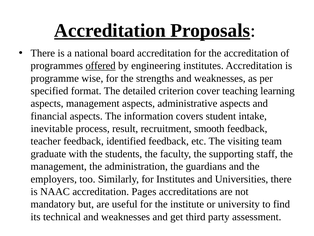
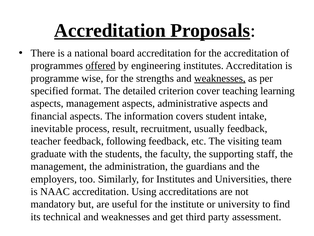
weaknesses underline: none -> present (220, 78)
smooth: smooth -> usually (209, 128)
identified: identified -> following (126, 141)
Pages: Pages -> Using (144, 191)
